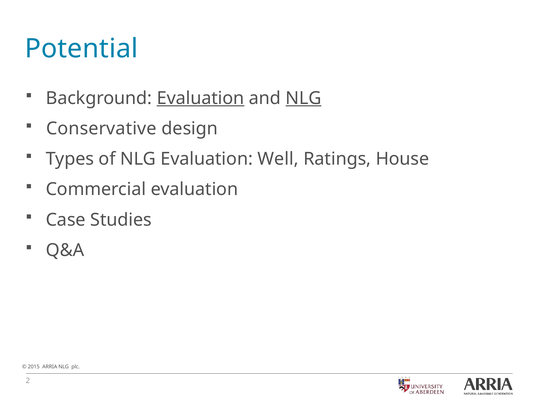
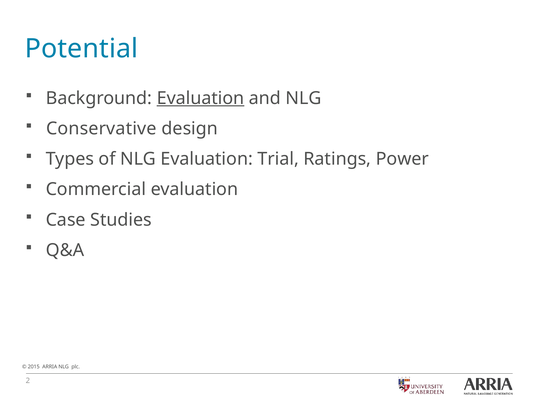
NLG underline: present -> none (303, 98)
Well: Well -> Trial (278, 159)
House: House -> Power (402, 159)
